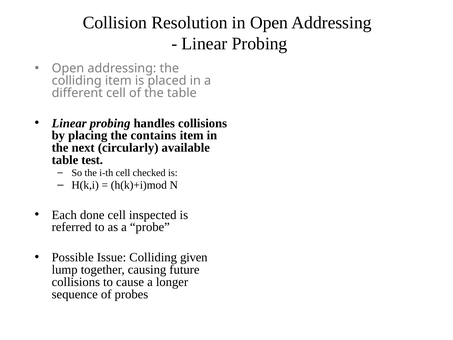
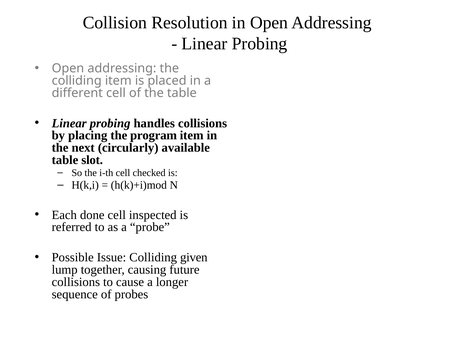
contains: contains -> program (154, 135)
test: test -> slot (92, 160)
